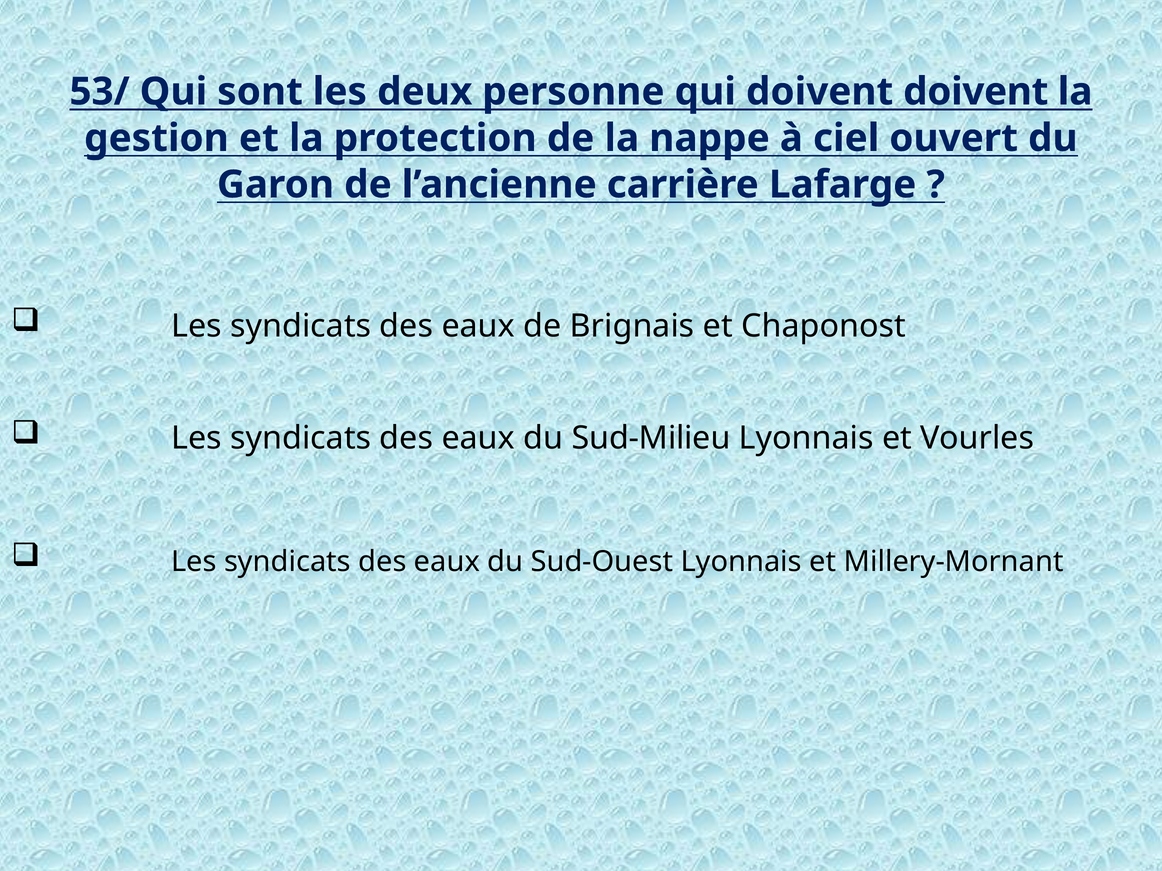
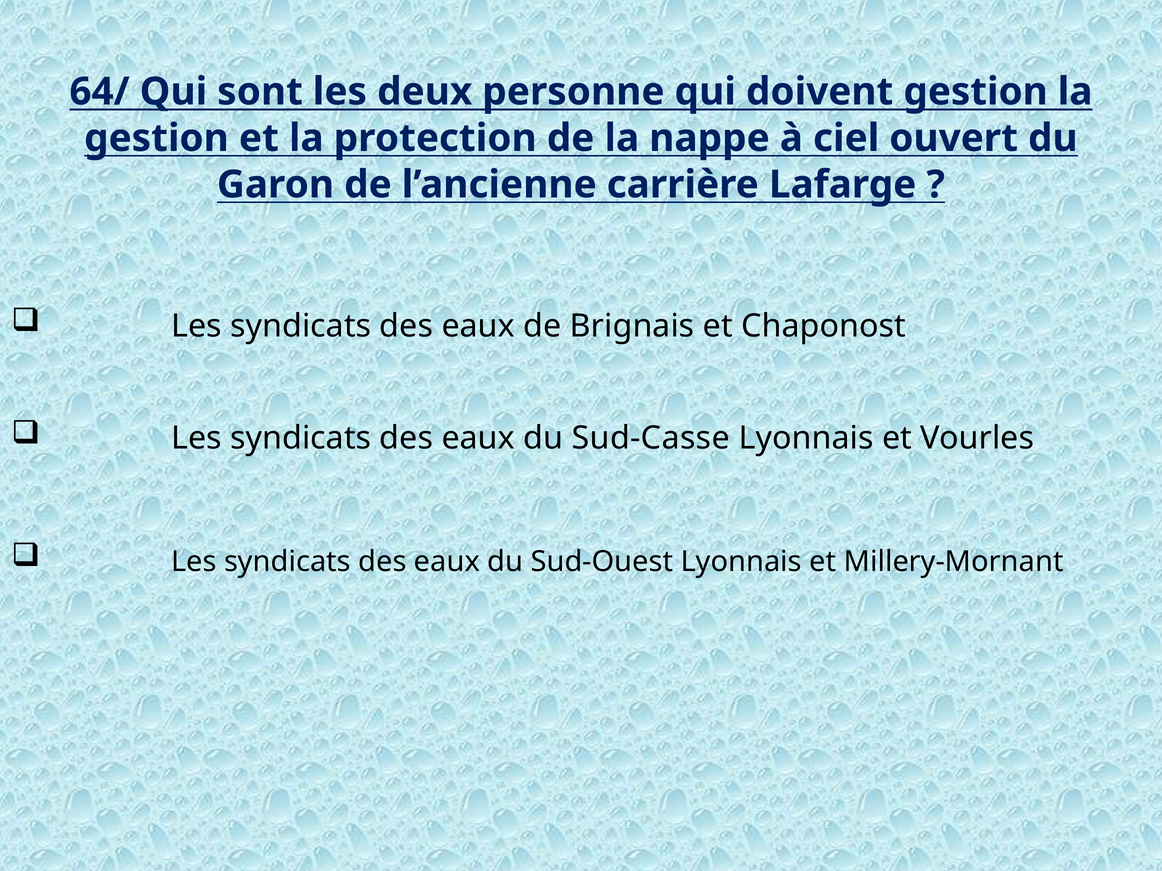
53/: 53/ -> 64/ (100, 92)
doivent doivent: doivent -> gestion (976, 92)
Sud-Milieu: Sud-Milieu -> Sud-Casse (651, 438)
